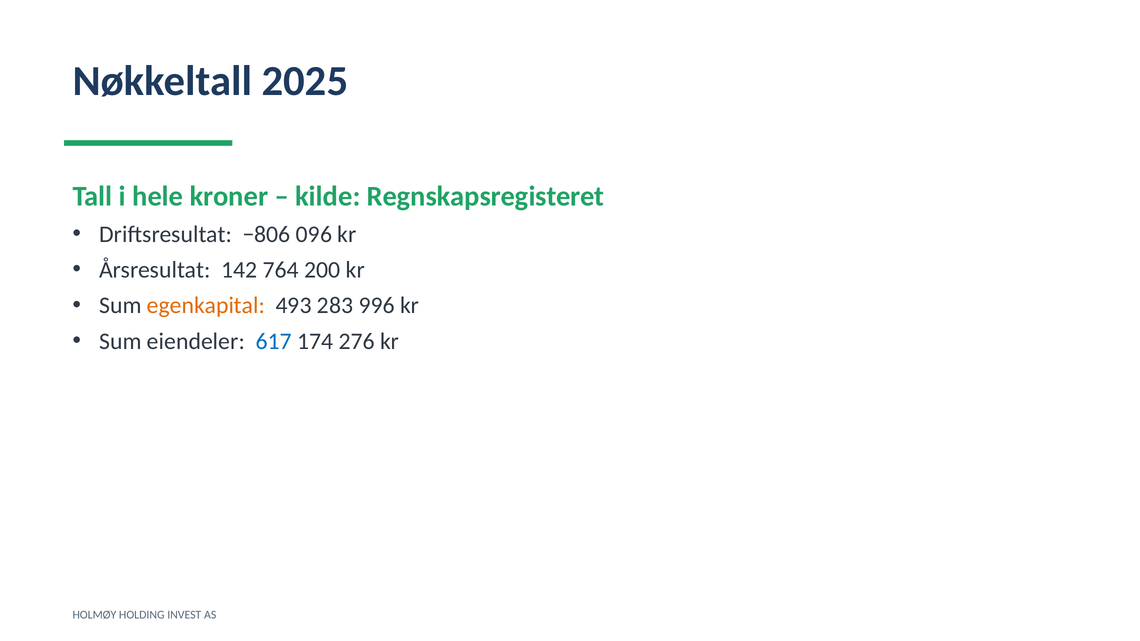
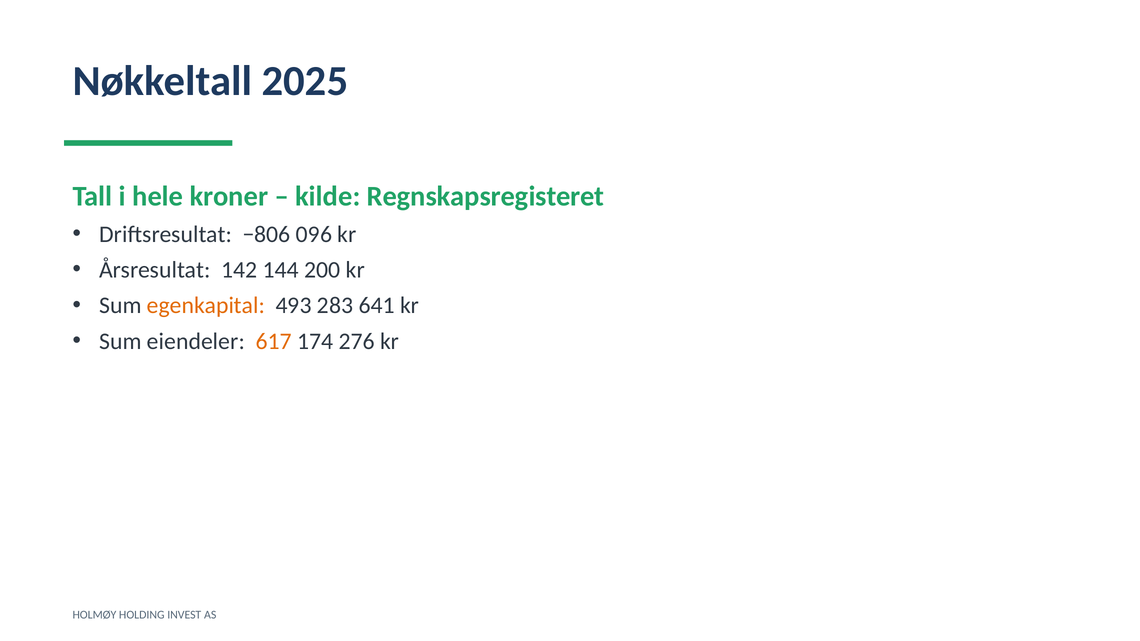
764: 764 -> 144 (281, 270)
996: 996 -> 641 (377, 306)
617 colour: blue -> orange (274, 341)
